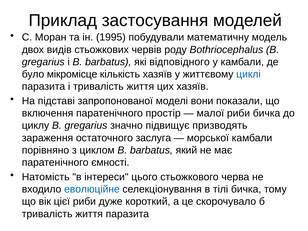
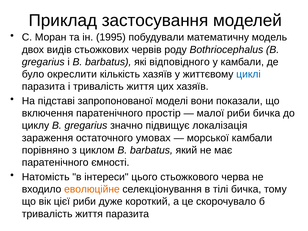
мікромісце: мікромісце -> окреслити (72, 74)
призводять: призводять -> локалізація (220, 126)
заслуга: заслуга -> умовах (153, 138)
еволюційне colour: blue -> orange (92, 189)
